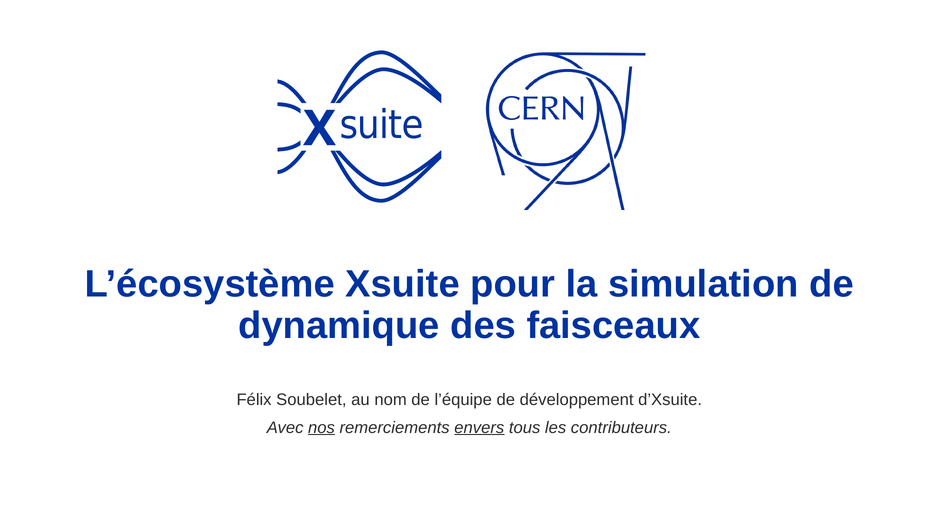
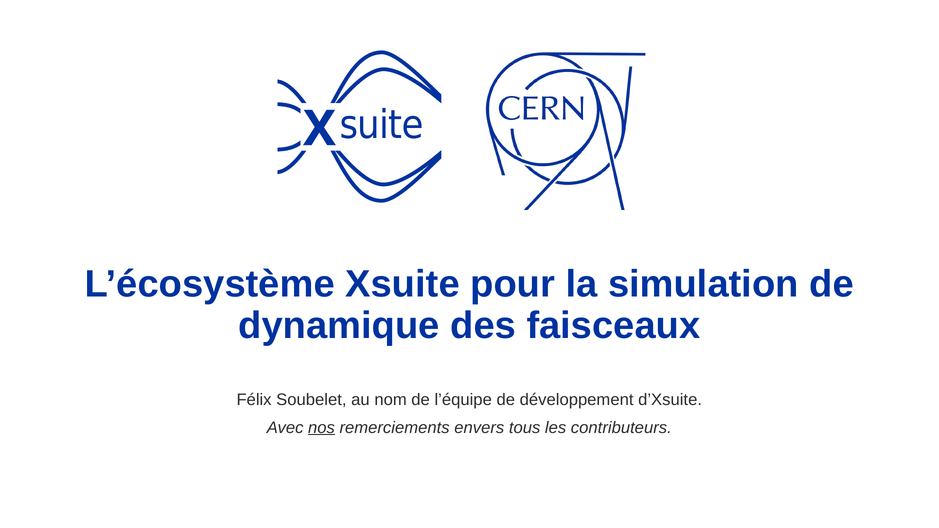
envers underline: present -> none (479, 428)
